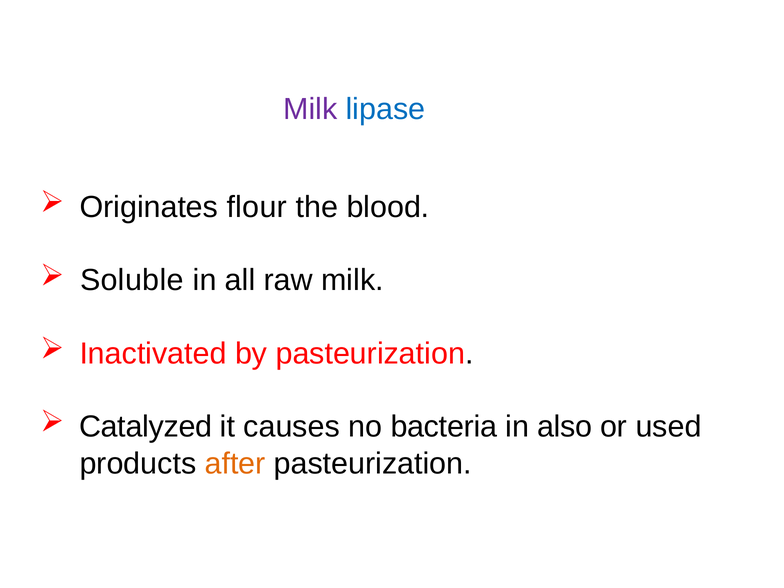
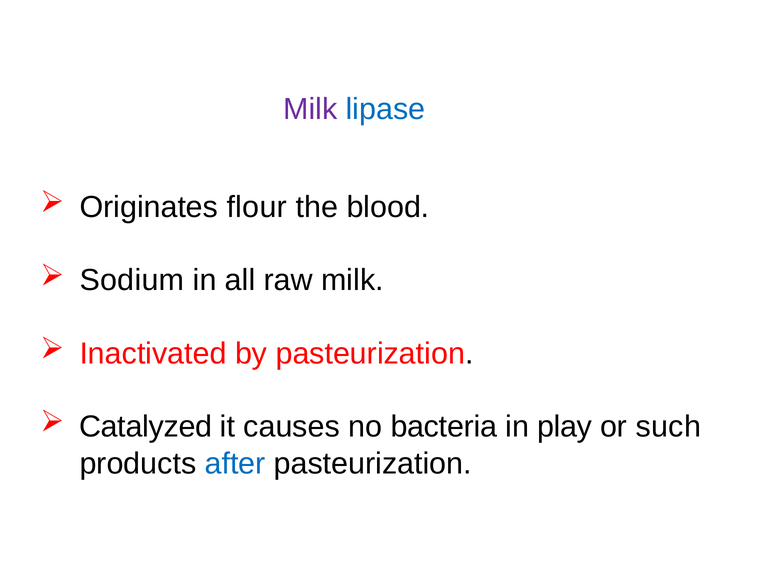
Soluble: Soluble -> Sodium (132, 280)
also: also -> play (565, 427)
used: used -> such (668, 427)
after colour: orange -> blue (235, 463)
